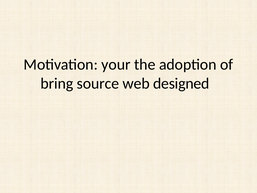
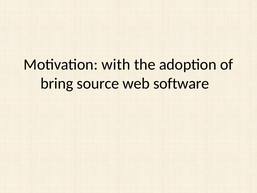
your: your -> with (116, 64)
designed: designed -> software (181, 83)
